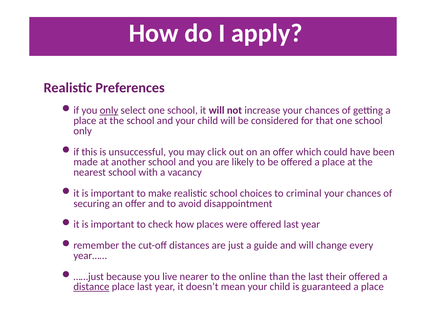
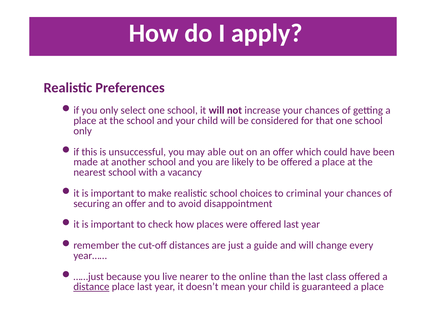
only underline: present -> none (109, 110)
click: click -> able (217, 152)
their: their -> class (336, 276)
